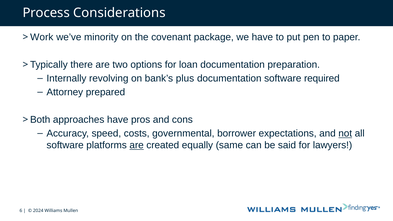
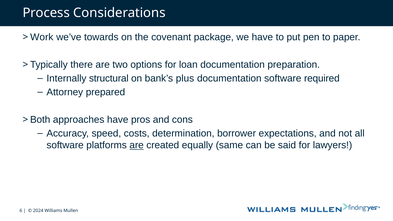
minority: minority -> towards (101, 37)
revolving: revolving -> structural (109, 78)
governmental: governmental -> determination (183, 133)
not underline: present -> none (345, 133)
